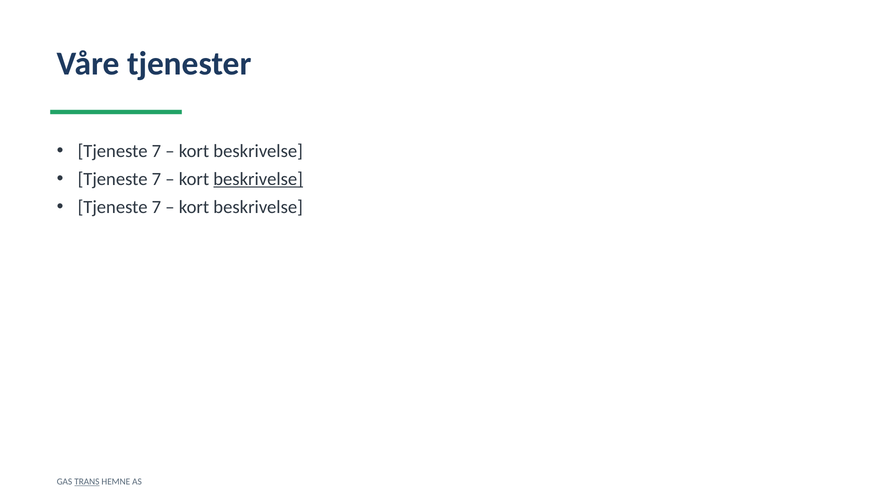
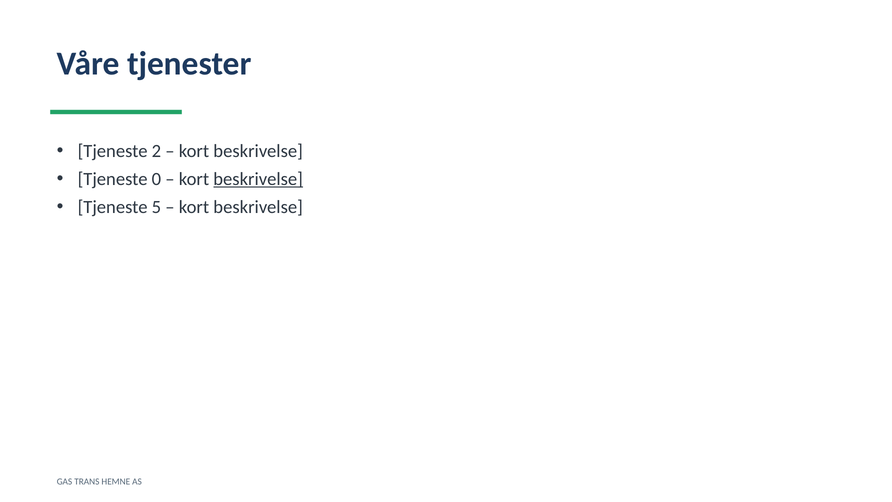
7: 7 -> 2 (156, 151)
7: 7 -> 0 (156, 179)
7: 7 -> 5 (156, 207)
TRANS underline: present -> none (87, 481)
